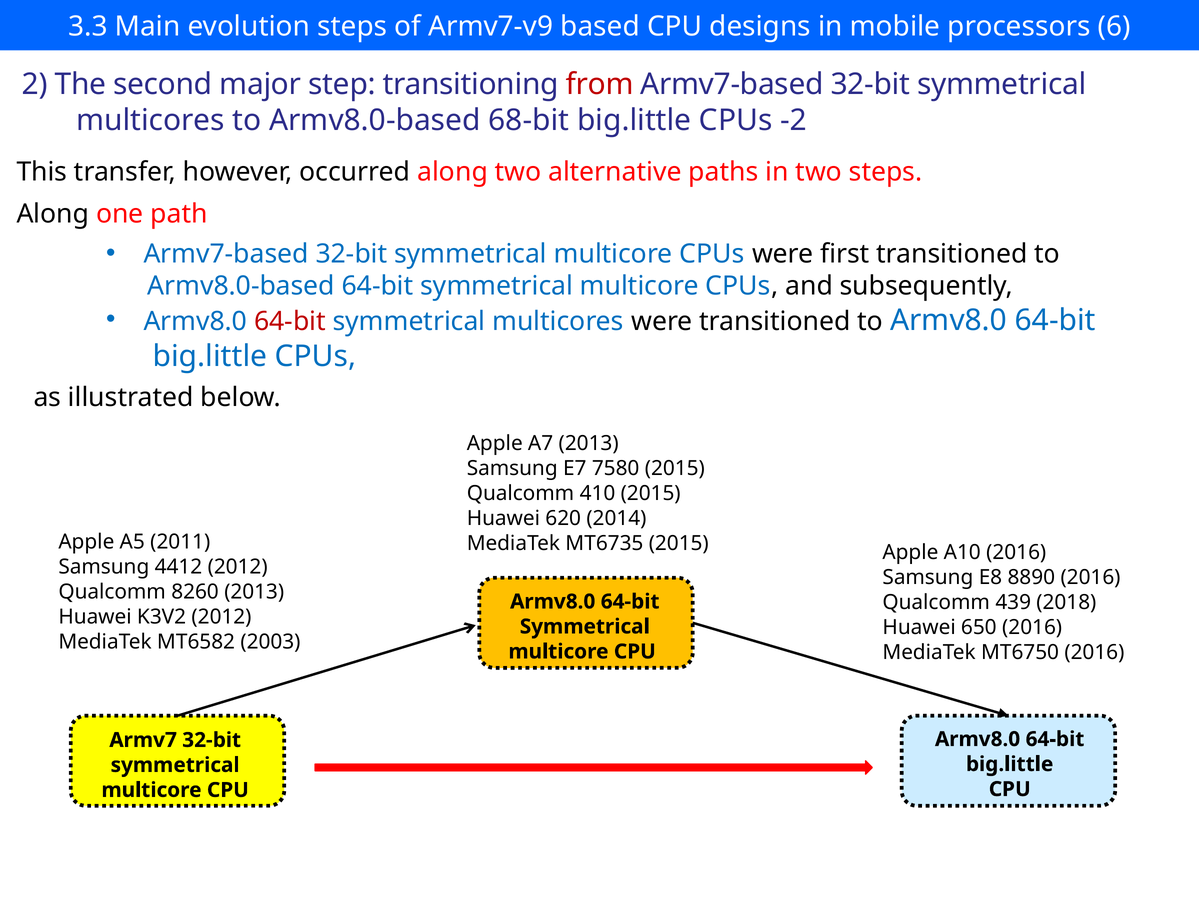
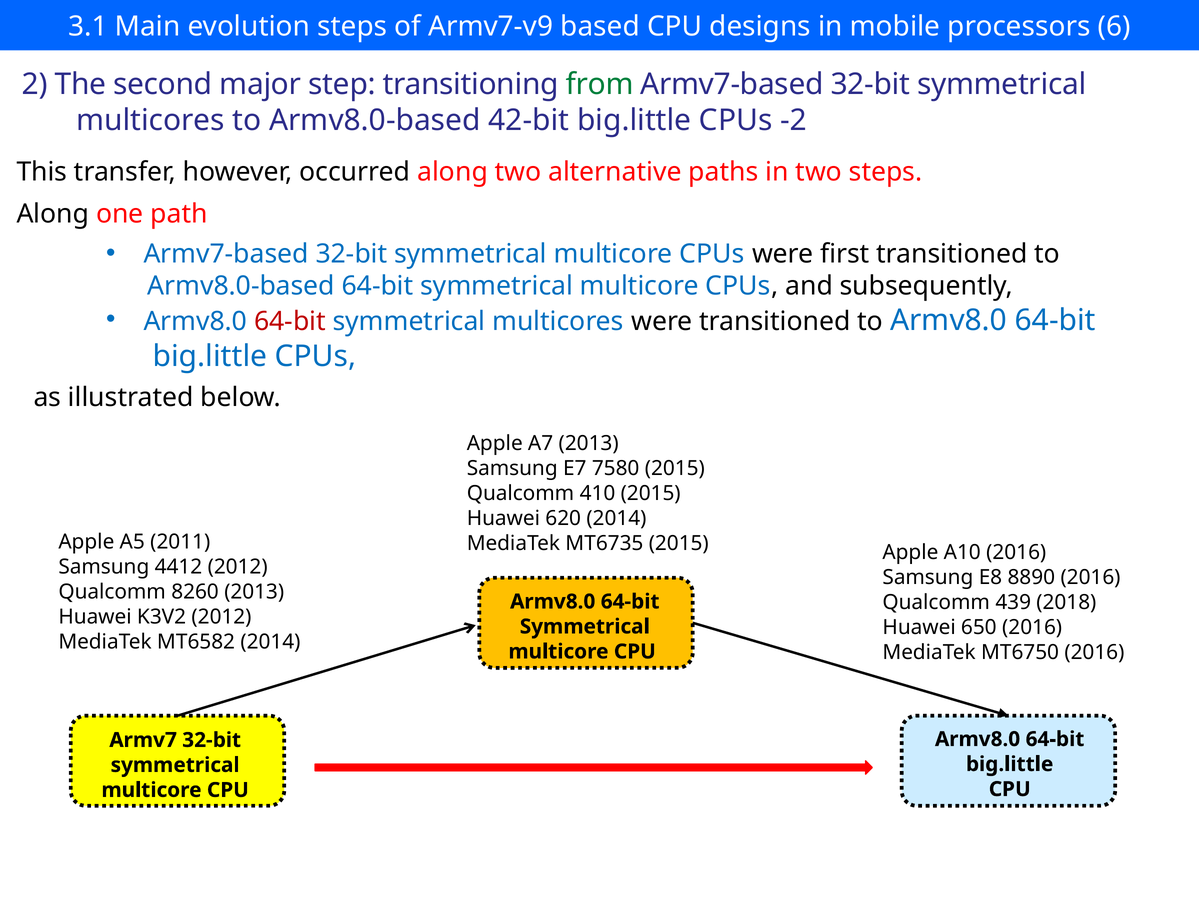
3.3: 3.3 -> 3.1 (88, 26)
from colour: red -> green (600, 84)
68-bit: 68-bit -> 42-bit (529, 120)
MT6582 2003: 2003 -> 2014 (270, 641)
